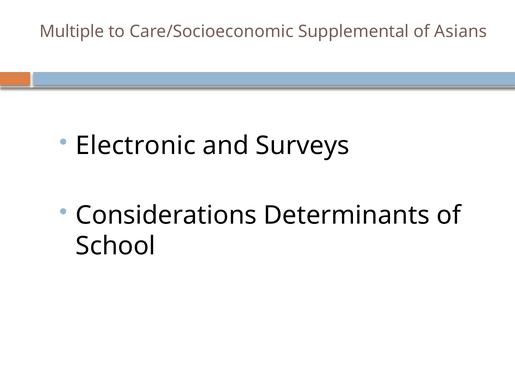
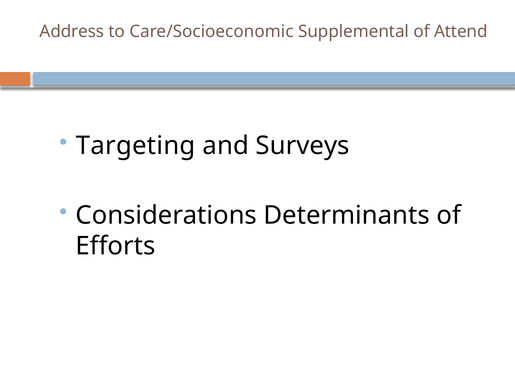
Multiple: Multiple -> Address (72, 32)
Asians: Asians -> Attend (461, 32)
Electronic: Electronic -> Targeting (136, 146)
School: School -> Efforts (116, 246)
